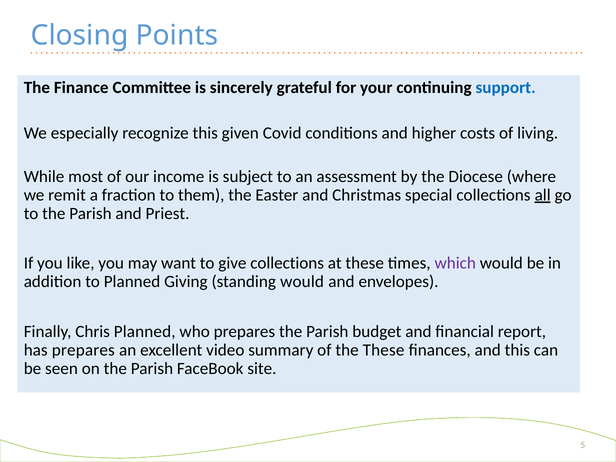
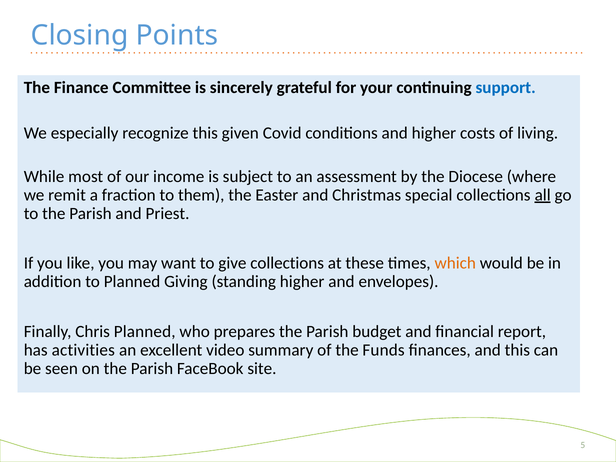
which colour: purple -> orange (455, 263)
standing would: would -> higher (302, 282)
has prepares: prepares -> activities (83, 350)
the These: These -> Funds (384, 350)
